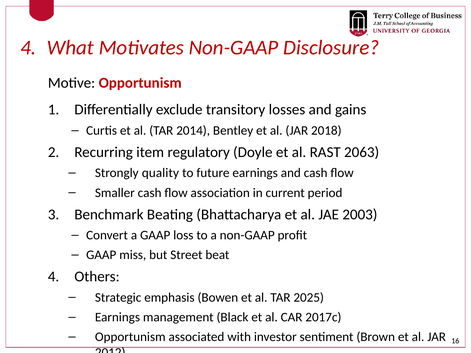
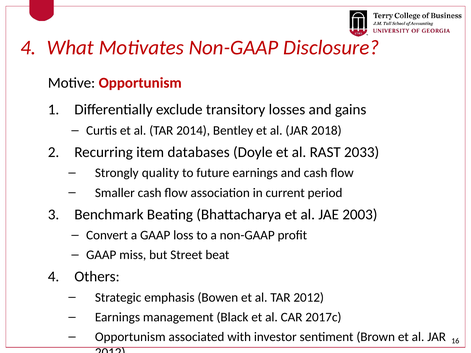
regulatory: regulatory -> databases (199, 152)
2063: 2063 -> 2033 (362, 152)
TAR 2025: 2025 -> 2012 (309, 298)
